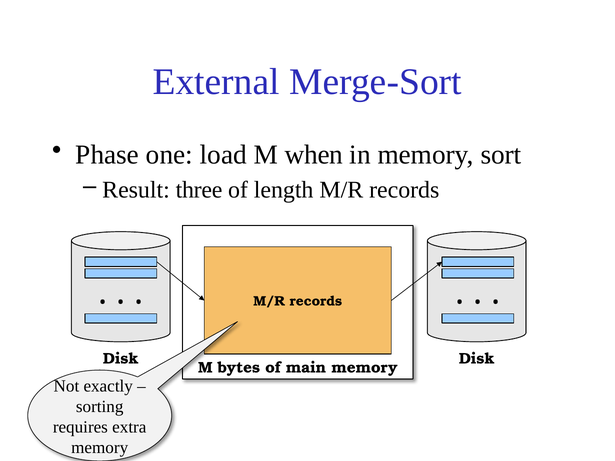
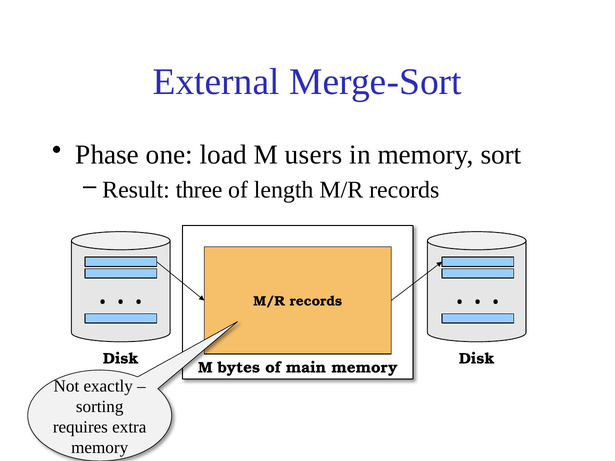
when: when -> users (314, 155)
